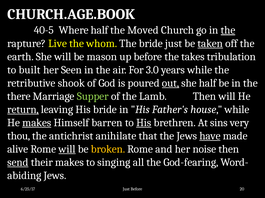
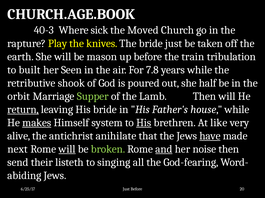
40-5: 40-5 -> 40-3 (44, 30)
Where half: half -> sick (99, 30)
the underline: present -> none (228, 30)
Live: Live -> Play (58, 44)
whom: whom -> knives (102, 44)
taken underline: present -> none (210, 44)
takes: takes -> train (193, 57)
3.0: 3.0 -> 7.8 (152, 70)
out underline: present -> none (171, 83)
there: there -> orbit (19, 97)
barren: barren -> system (107, 123)
sins: sins -> like (219, 123)
thou: thou -> alive (19, 136)
alive: alive -> next (18, 150)
broken colour: yellow -> light green (108, 150)
and underline: none -> present (164, 150)
send underline: present -> none (18, 163)
their makes: makes -> listeth (69, 163)
